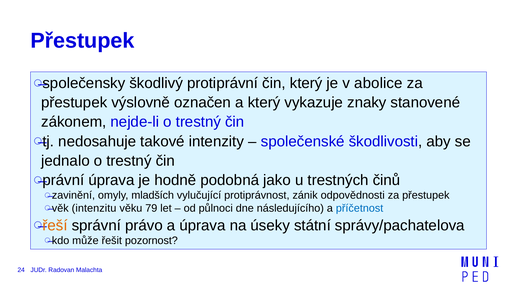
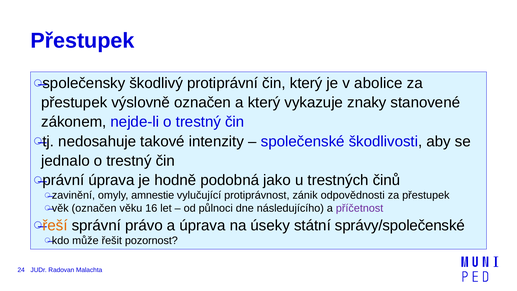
mladších: mladších -> amnestie (153, 195)
intenzitu: intenzitu -> označen (94, 208)
79: 79 -> 16 (151, 208)
příčetnost colour: blue -> purple (360, 208)
správy/pachatelova: správy/pachatelova -> správy/společenské (400, 225)
